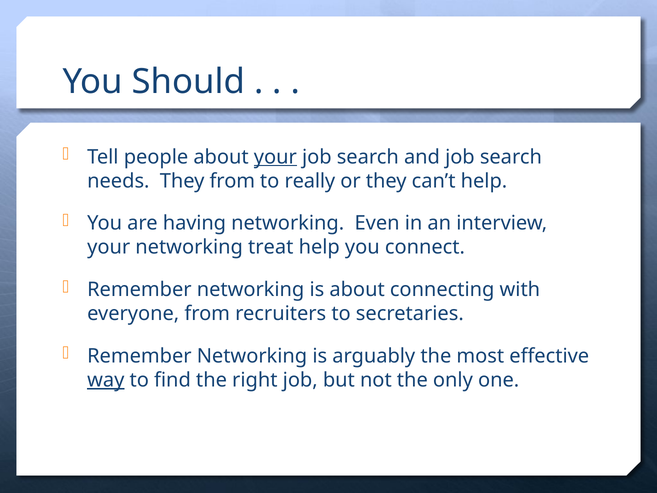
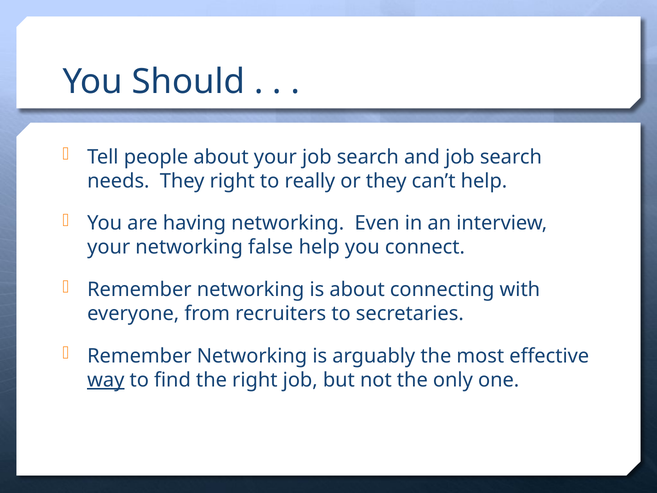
your underline: present -> none (275, 157)
They from: from -> right (232, 181)
treat: treat -> false (271, 247)
